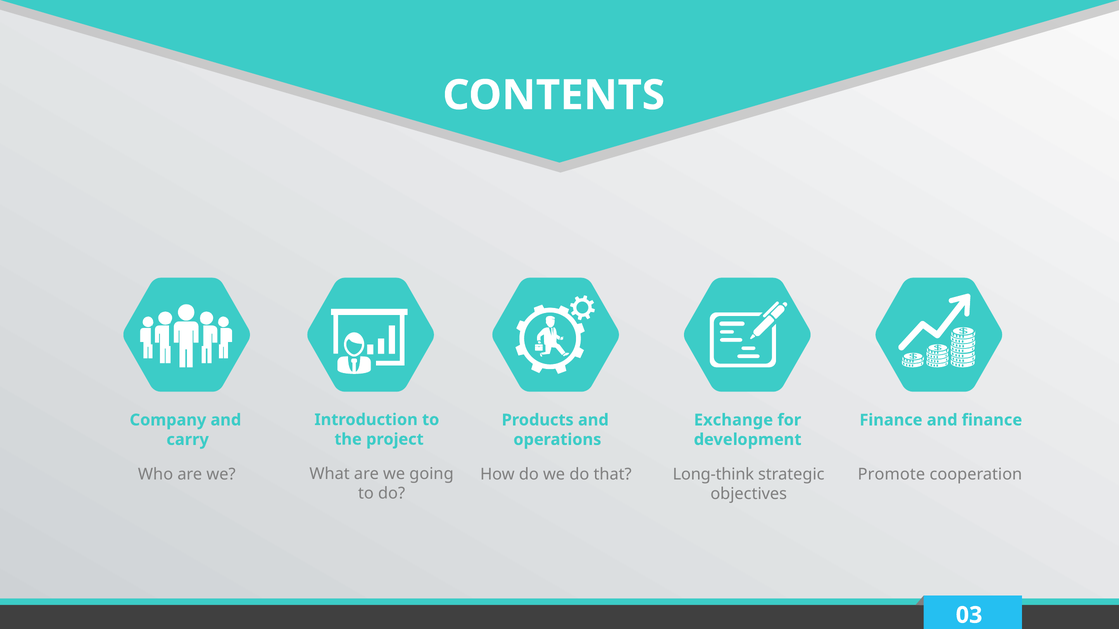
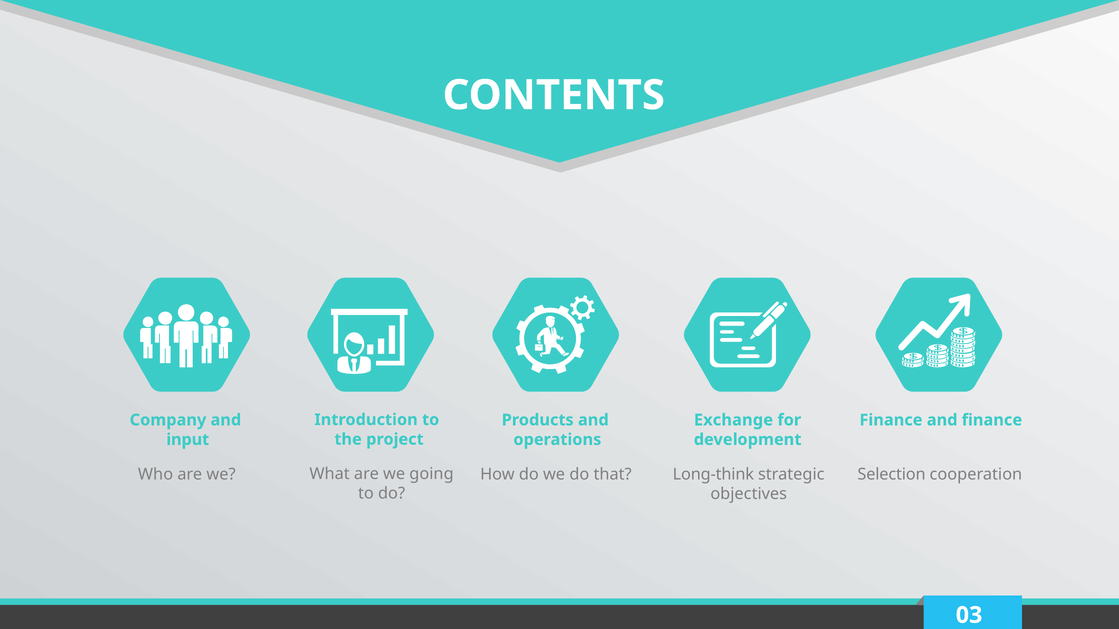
carry: carry -> input (188, 440)
Promote: Promote -> Selection (892, 474)
